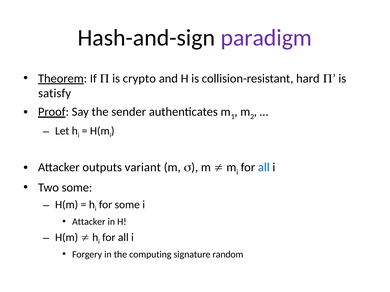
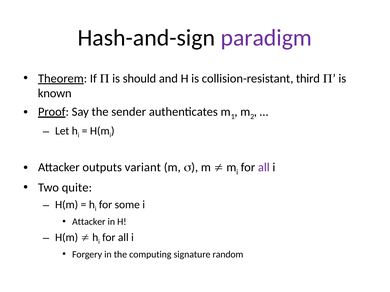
crypto: crypto -> should (139, 79)
hard: hard -> third (308, 79)
satisfy: satisfy -> known (55, 93)
all colour: blue -> purple (264, 167)
Two some: some -> quite (77, 188)
